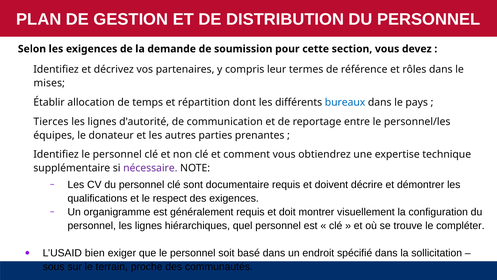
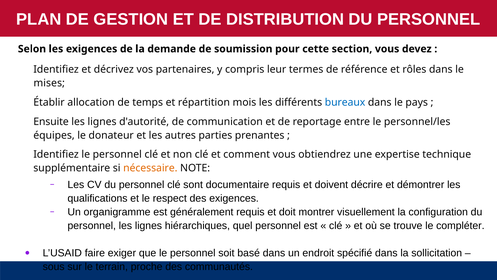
dont: dont -> mois (244, 102)
Tierces: Tierces -> Ensuite (51, 121)
nécessaire colour: purple -> orange (150, 168)
bien: bien -> faire (95, 253)
